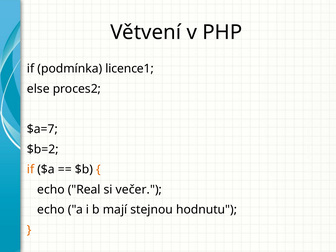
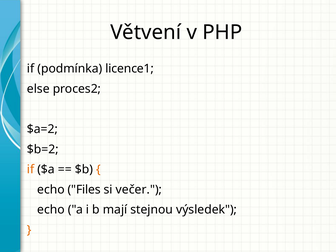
$a=7: $a=7 -> $a=2 (42, 129)
Real: Real -> Files (84, 190)
hodnutu: hodnutu -> výsledek (207, 210)
